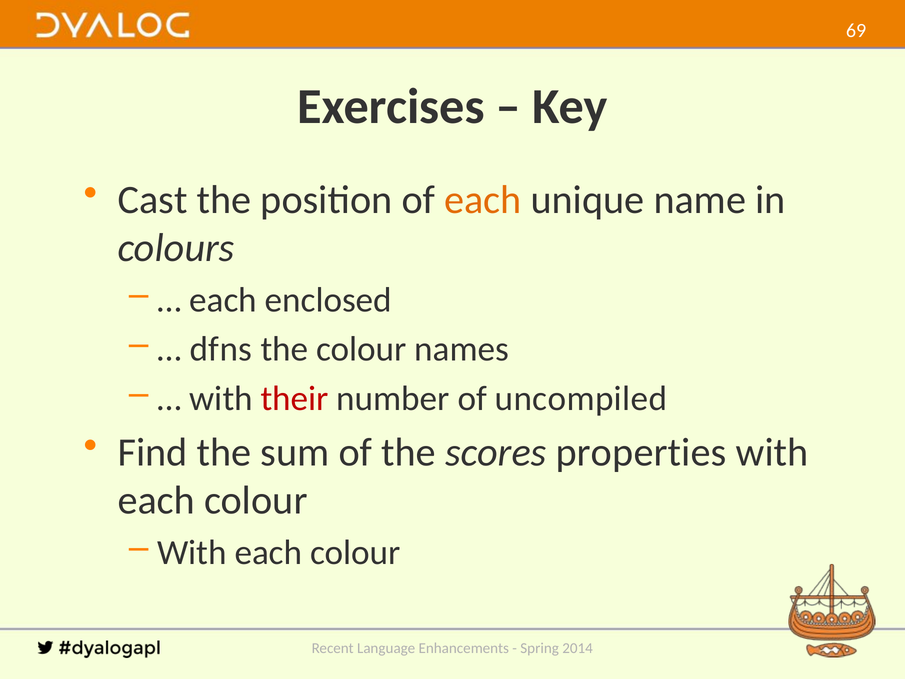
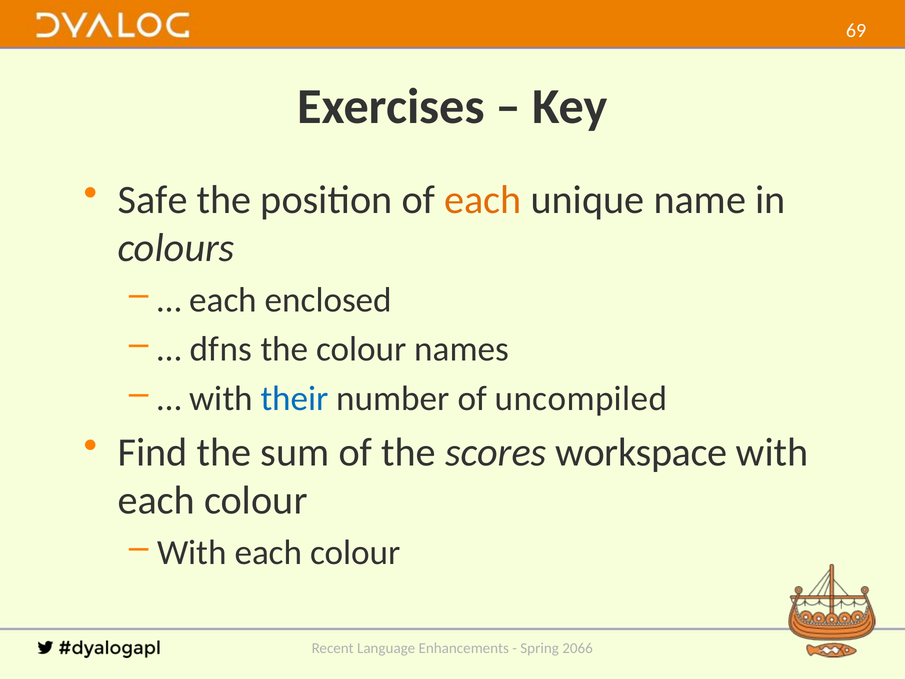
Cast: Cast -> Safe (153, 200)
their colour: red -> blue (295, 399)
properties: properties -> workspace (641, 452)
2014: 2014 -> 2066 (578, 648)
